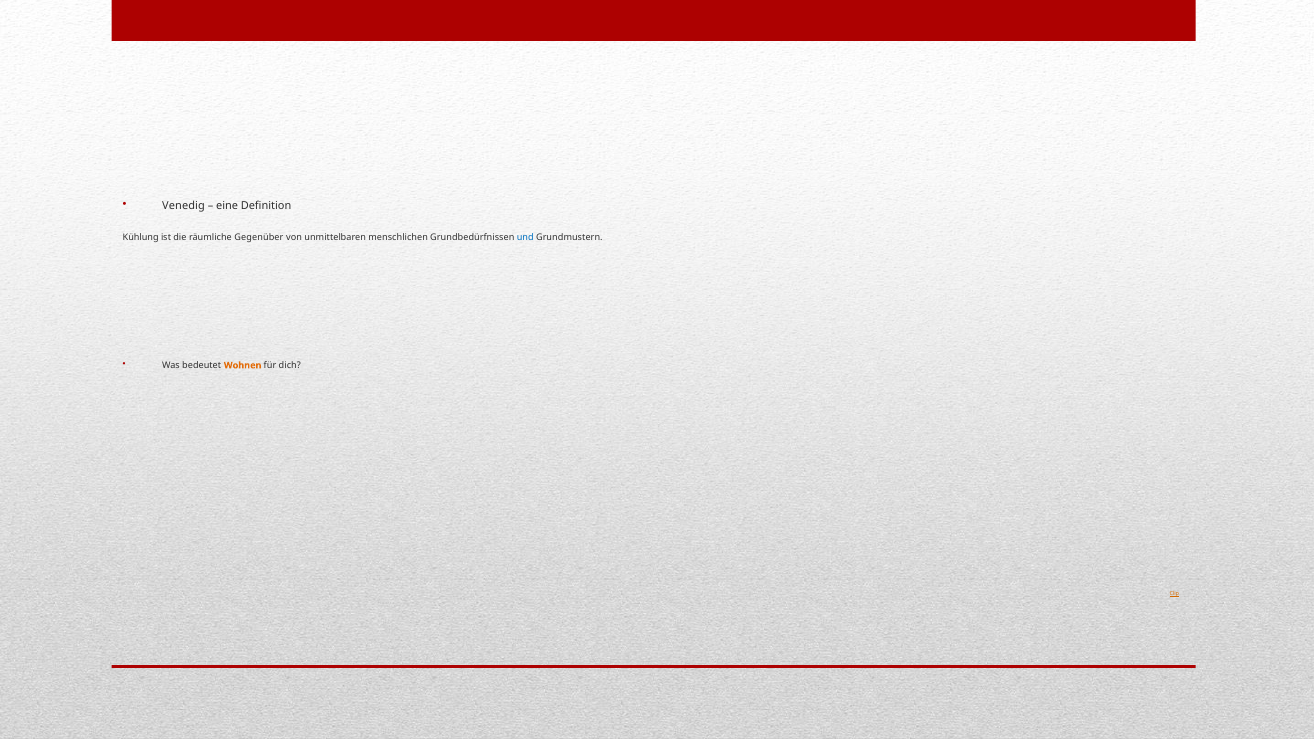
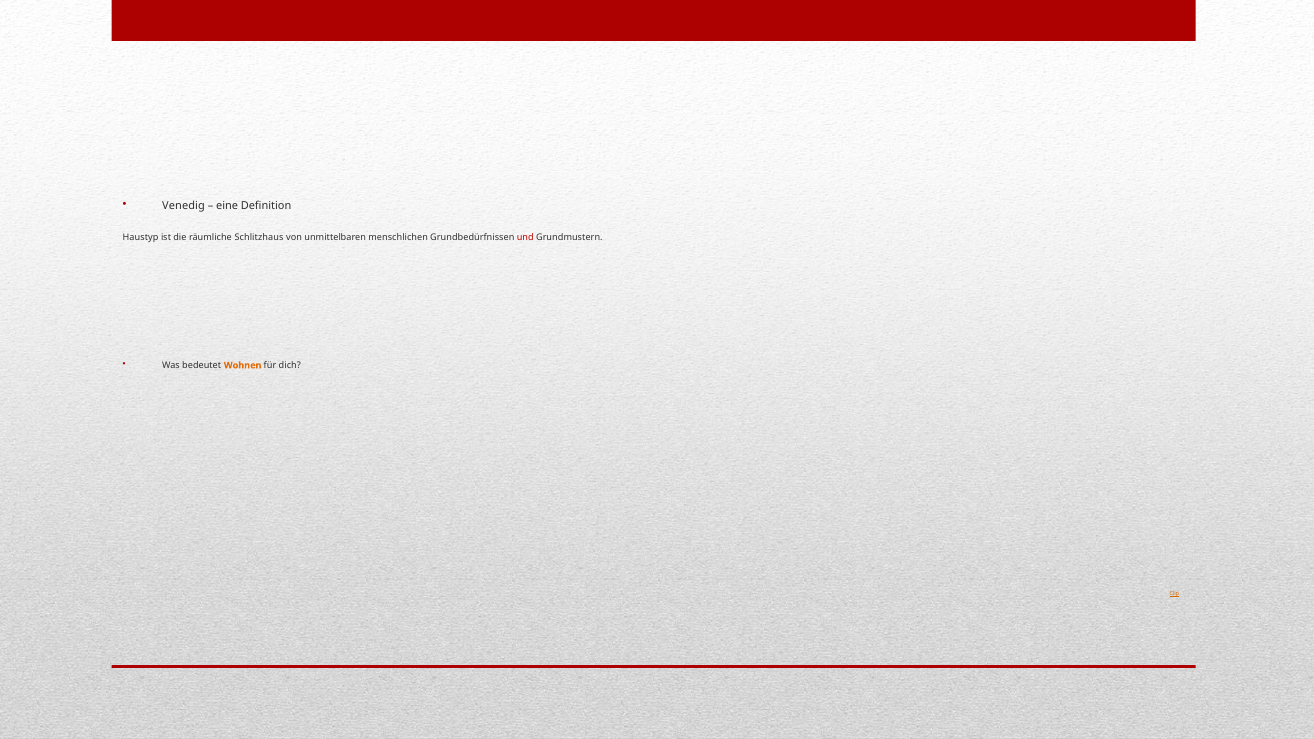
Kühlung: Kühlung -> Haustyp (141, 237)
Gegenüber: Gegenüber -> Schlitzhaus (259, 237)
und colour: blue -> red (525, 237)
